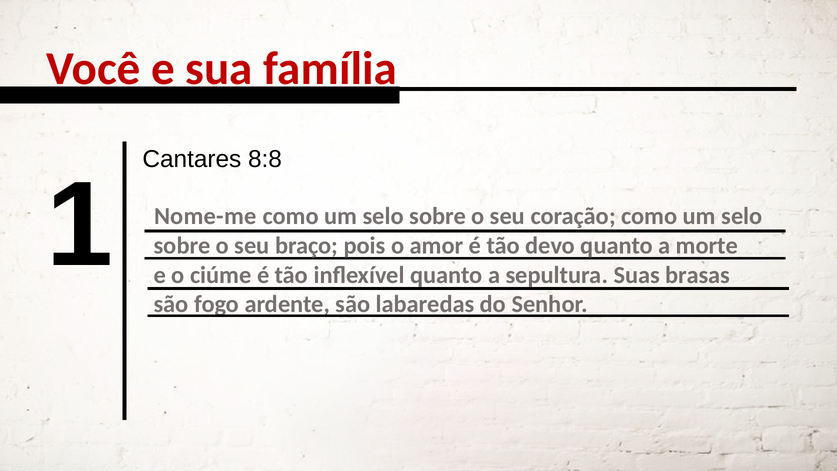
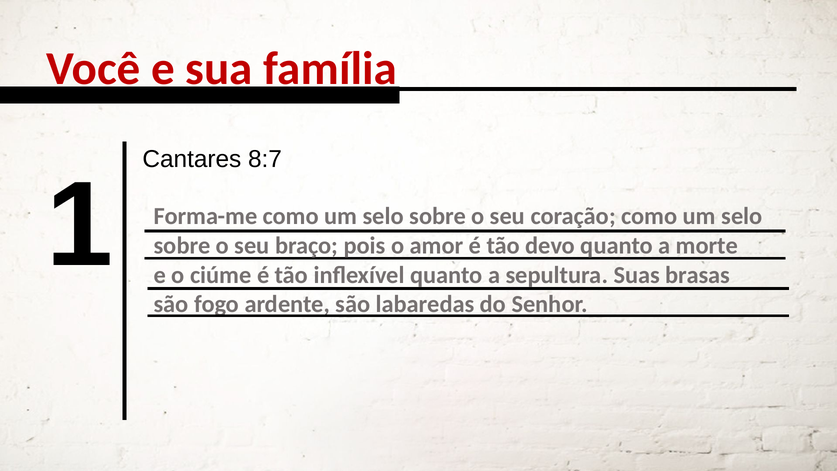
8:8: 8:8 -> 8:7 (265, 159)
Nome-me: Nome-me -> Forma-me (206, 216)
